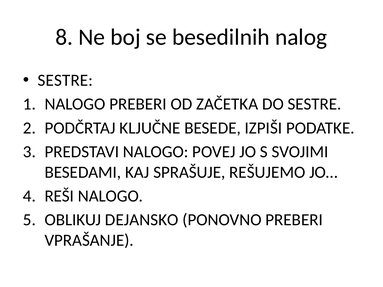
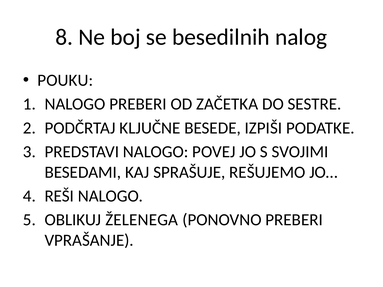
SESTRE: SESTRE -> POUKU (65, 80)
DEJANSKO: DEJANSKO -> ŽELENEGA (142, 220)
